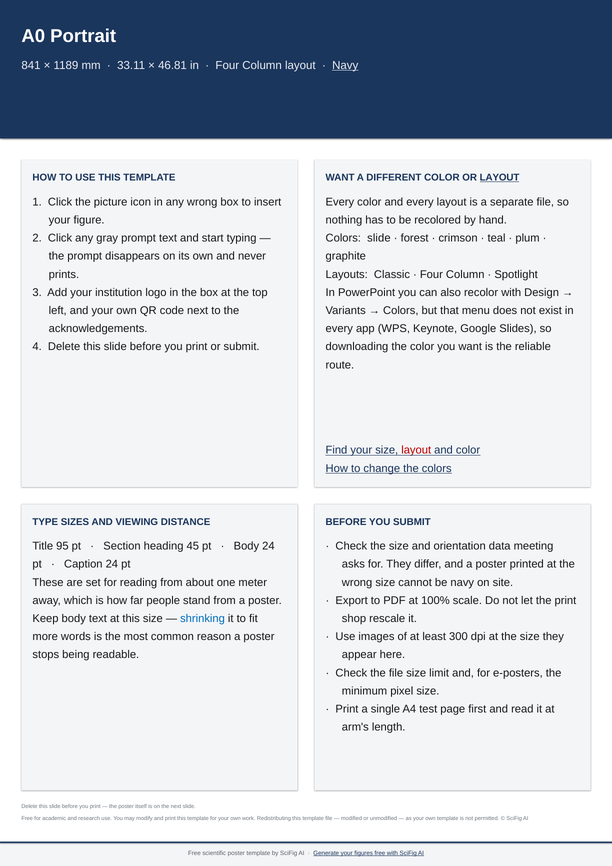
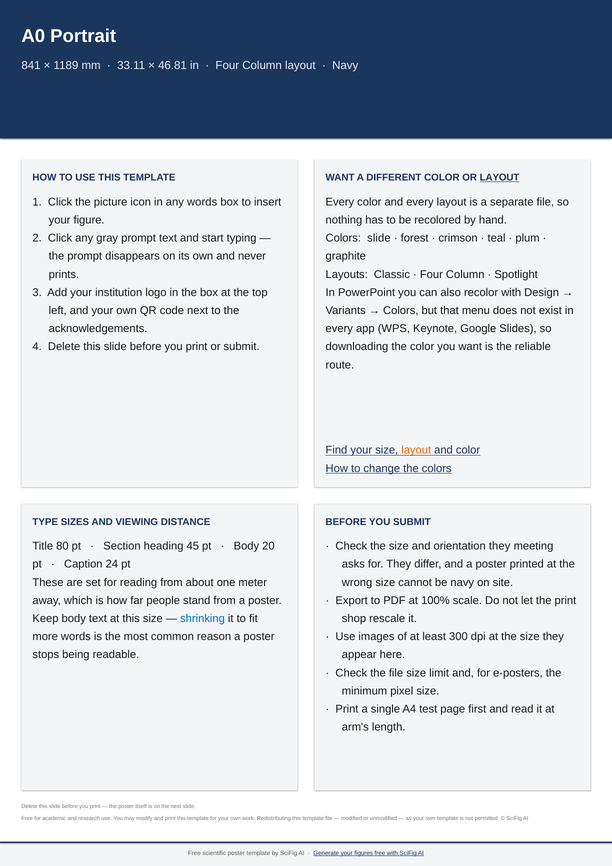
Navy underline: present -> none (345, 65)
any wrong: wrong -> words (202, 202)
layout colour: red -> orange (416, 450)
95: 95 -> 80 (62, 546)
Body 24: 24 -> 20 (268, 546)
orientation data: data -> they (500, 546)
